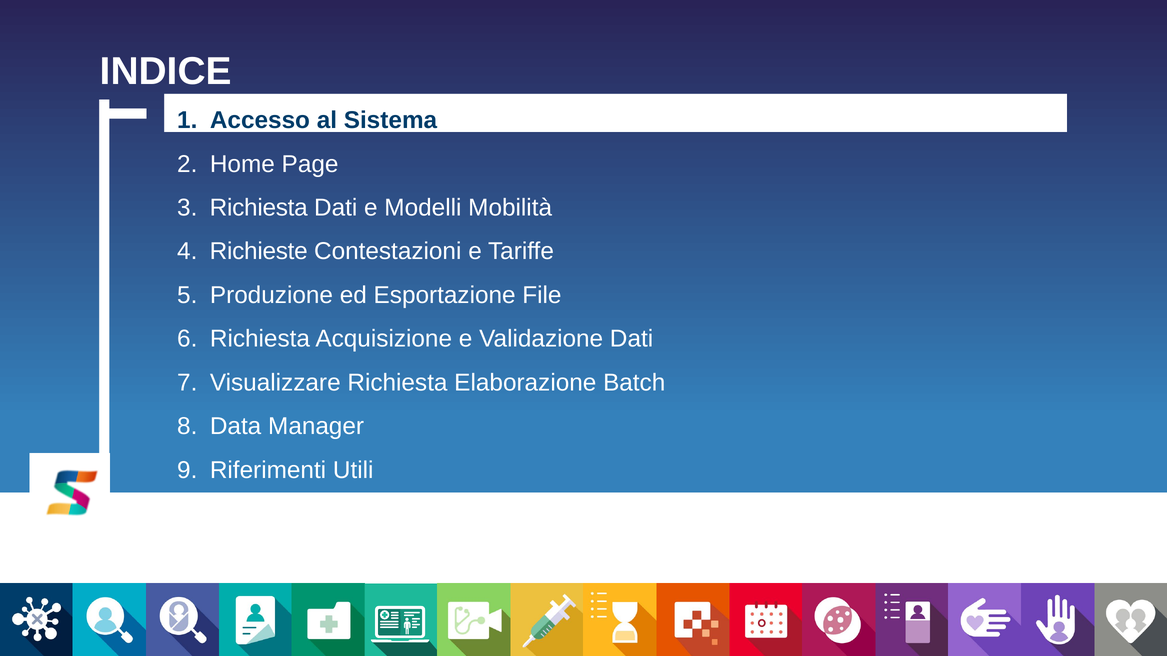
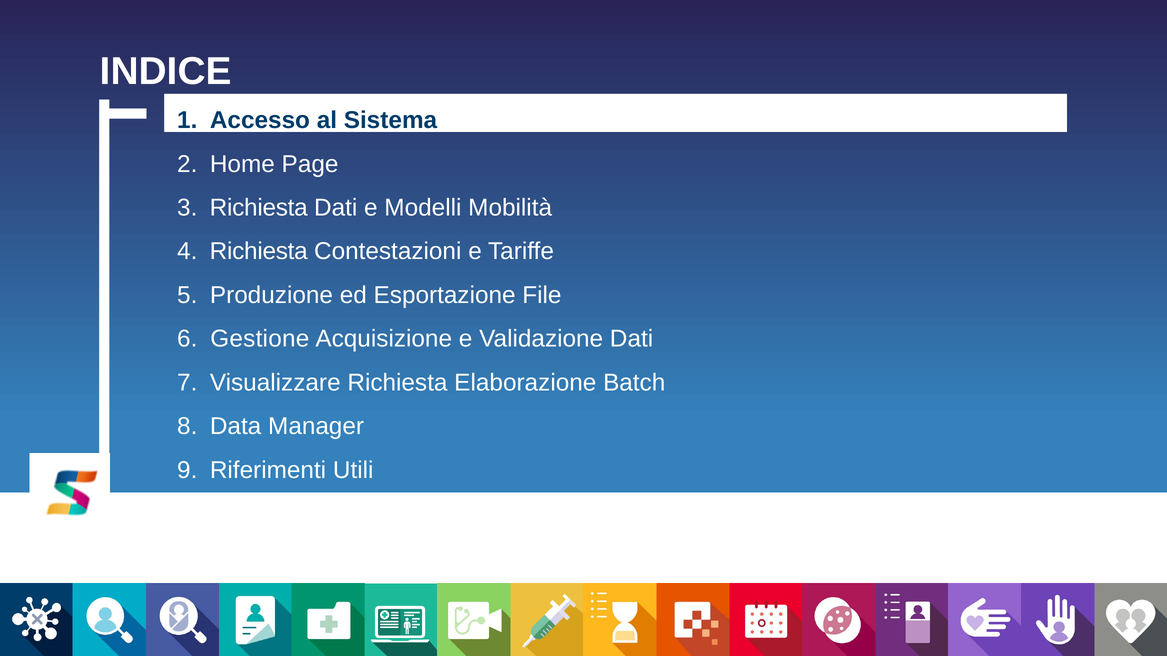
Richieste: Richieste -> Richiesta (259, 252)
Richiesta: Richiesta -> Gestione (260, 339)
